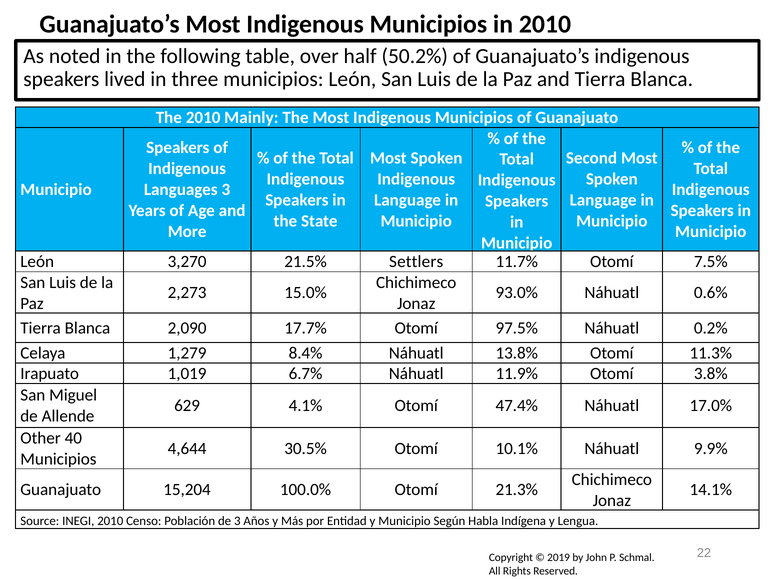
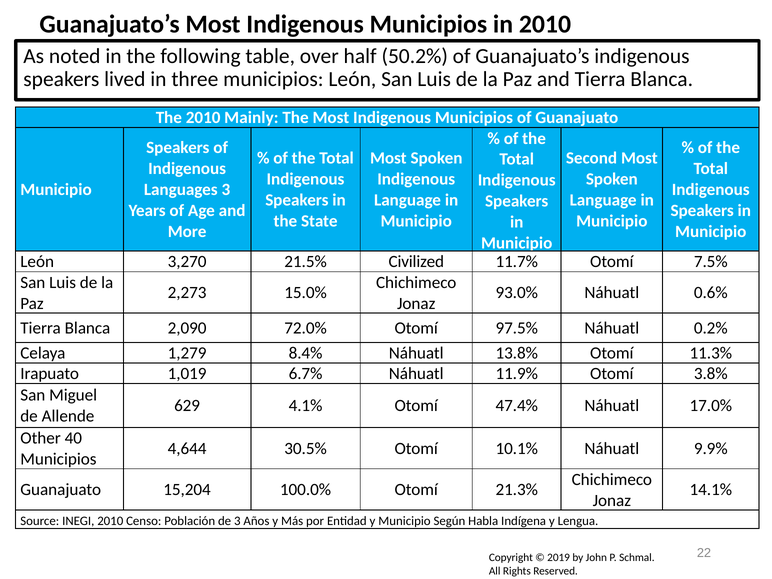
Settlers: Settlers -> Civilized (416, 262)
17.7%: 17.7% -> 72.0% (306, 328)
